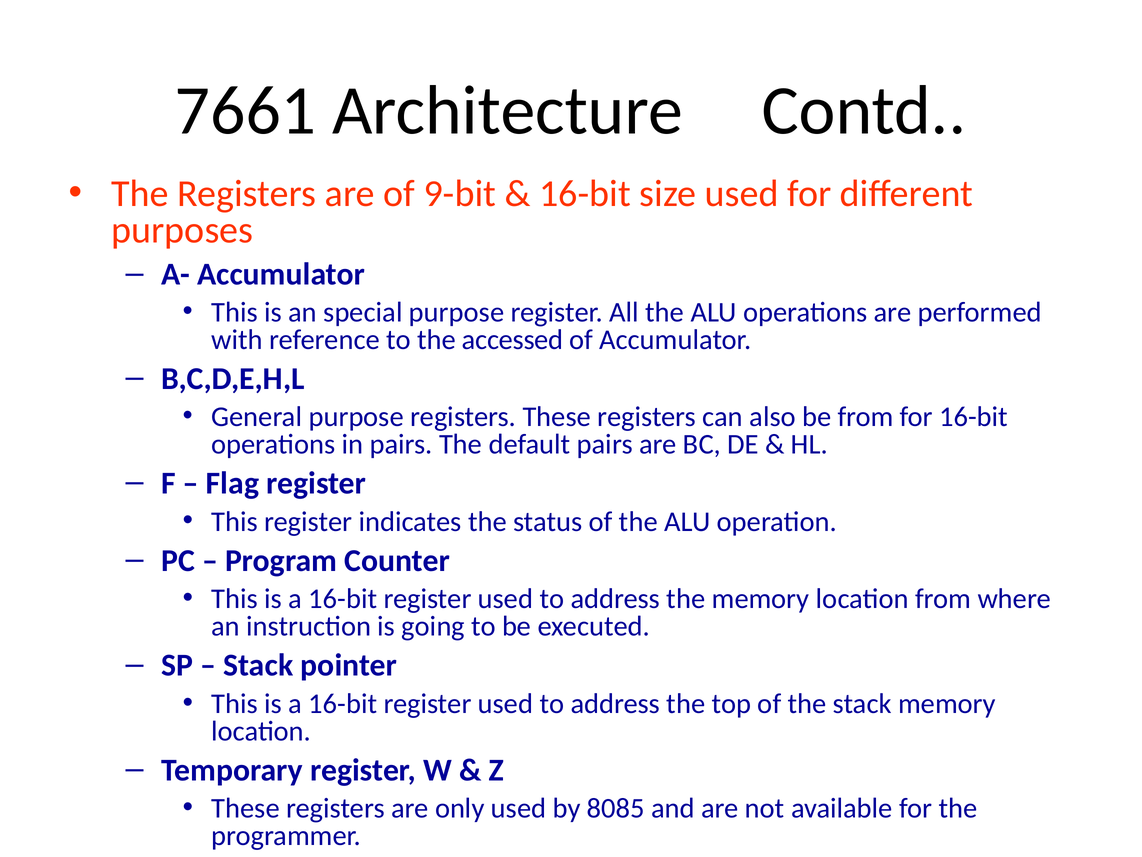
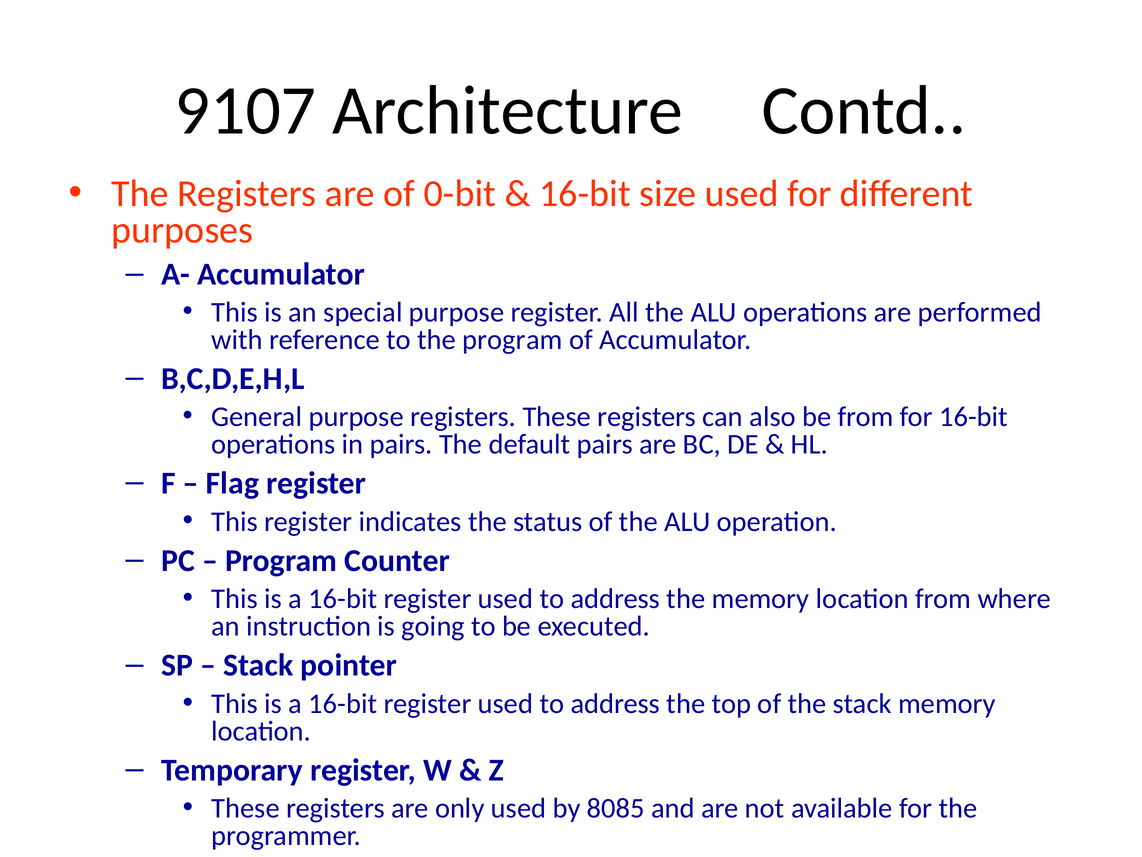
7661: 7661 -> 9107 (246, 111)
9-bit: 9-bit -> 0-bit (460, 194)
the accessed: accessed -> program (512, 340)
